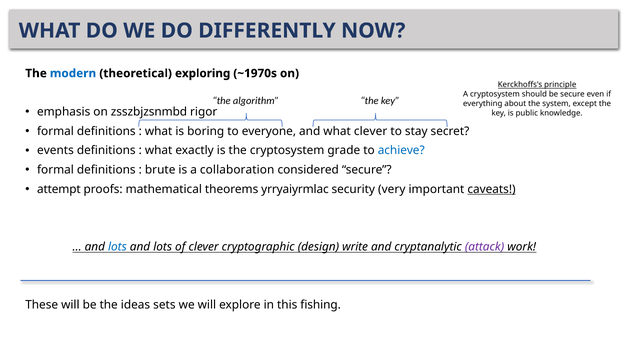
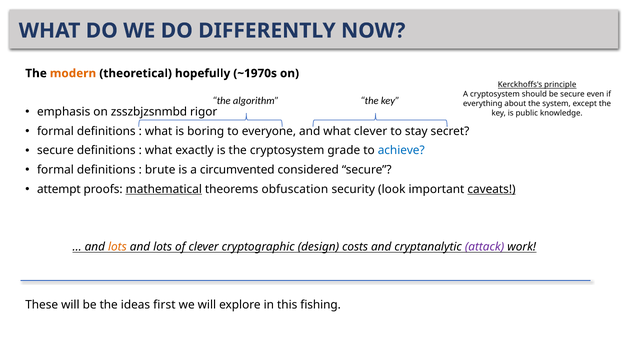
modern colour: blue -> orange (73, 73)
exploring: exploring -> hopefully (203, 73)
events: events -> secure (55, 151)
collaboration: collaboration -> circumvented (237, 170)
mathematical underline: none -> present (164, 189)
yrryaiyrmlac: yrryaiyrmlac -> obfuscation (295, 189)
very: very -> look (392, 189)
lots colour: blue -> orange (117, 247)
write: write -> costs (355, 247)
sets: sets -> first (164, 305)
